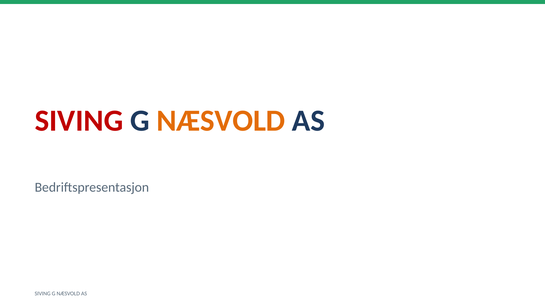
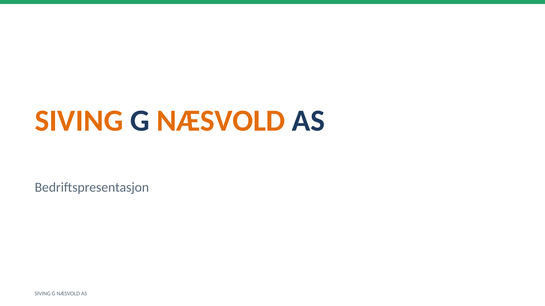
SIVING colour: red -> orange (79, 121)
